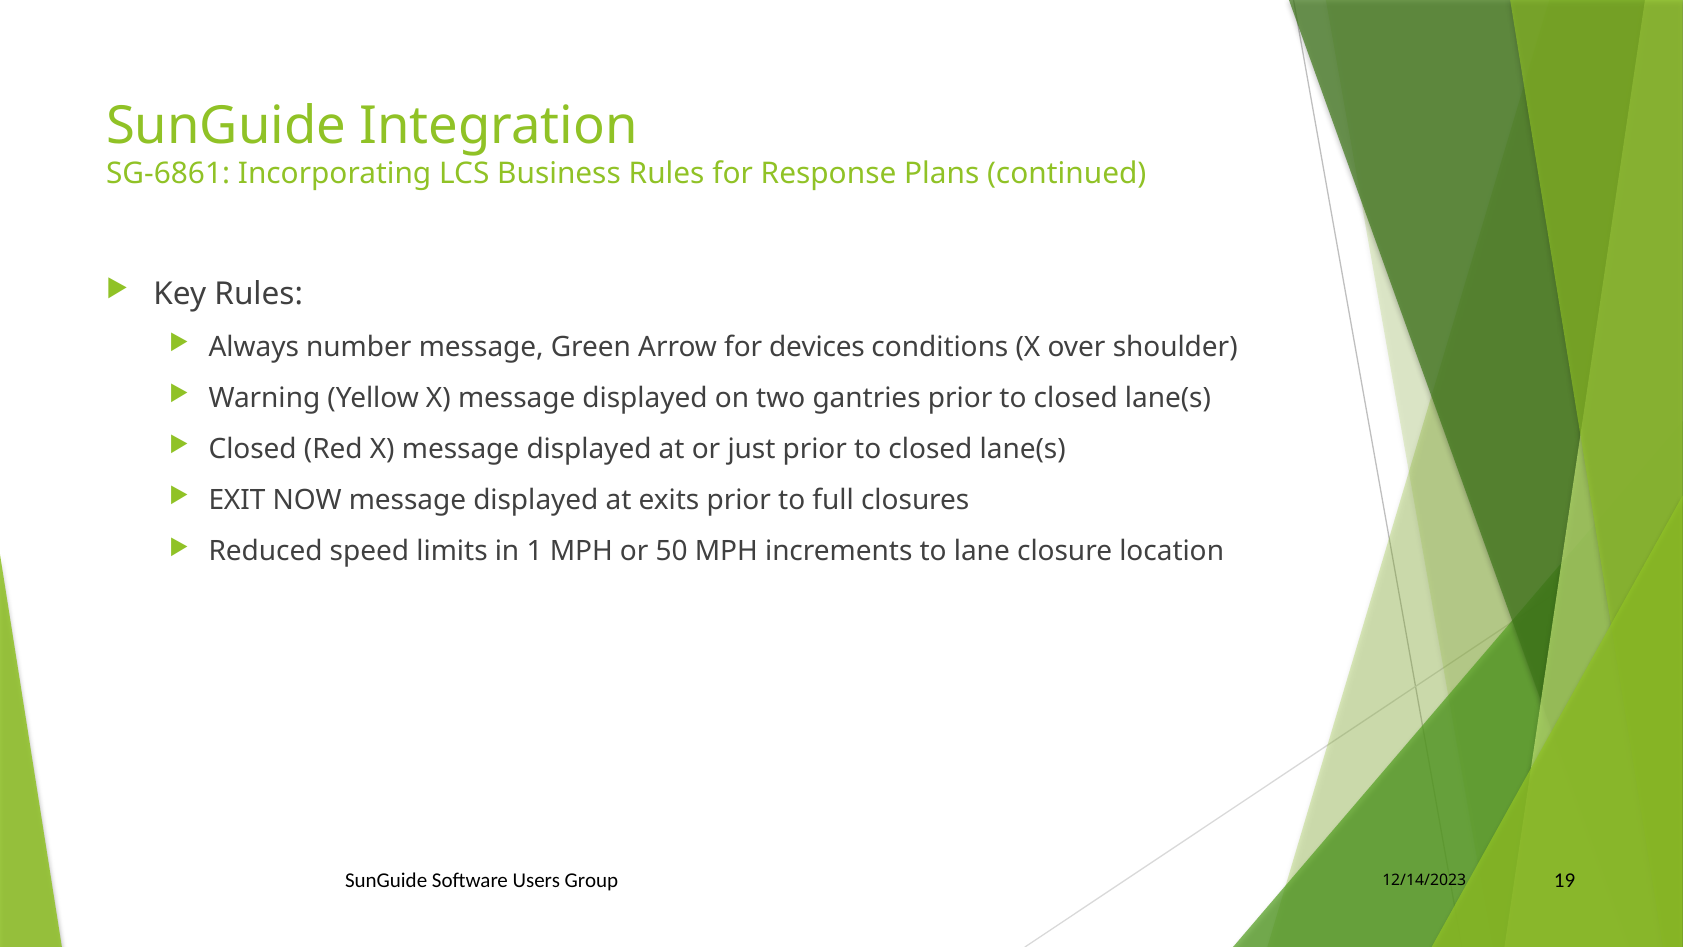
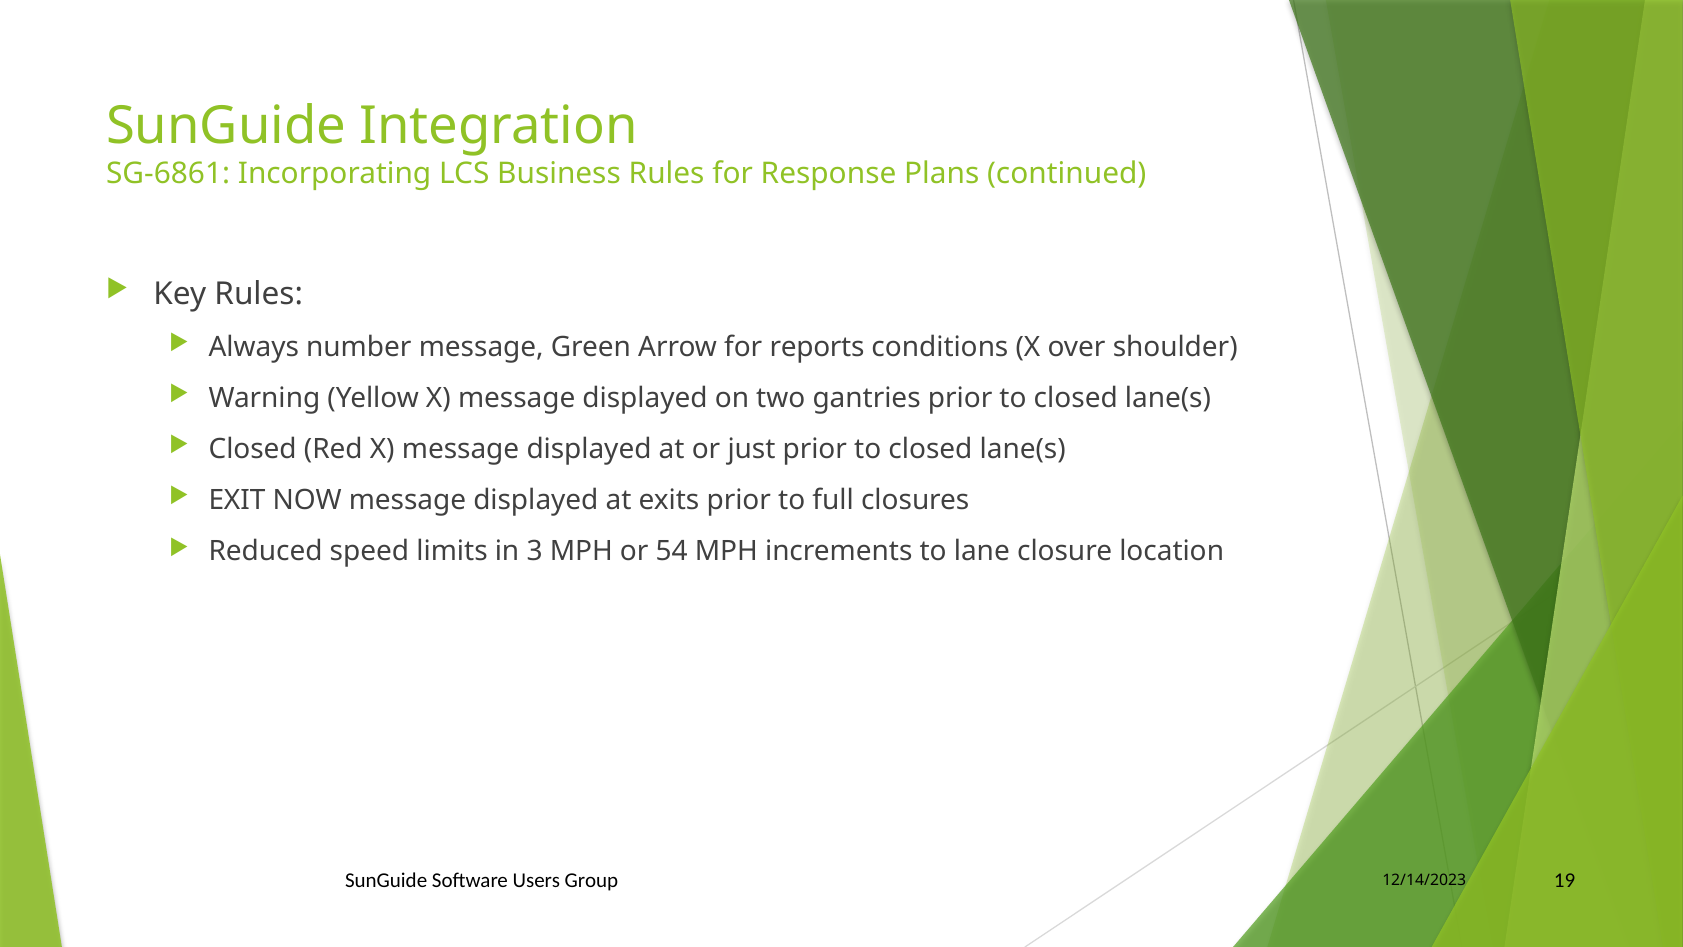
devices: devices -> reports (817, 347)
1: 1 -> 3 (535, 551)
50: 50 -> 54 (672, 551)
